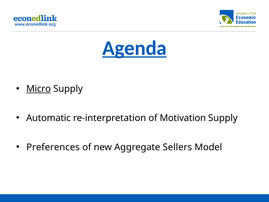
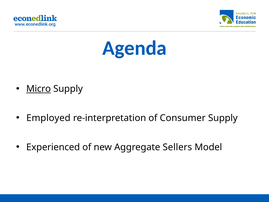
Agenda underline: present -> none (135, 48)
Automatic: Automatic -> Employed (48, 118)
Motivation: Motivation -> Consumer (183, 118)
Preferences: Preferences -> Experienced (53, 147)
